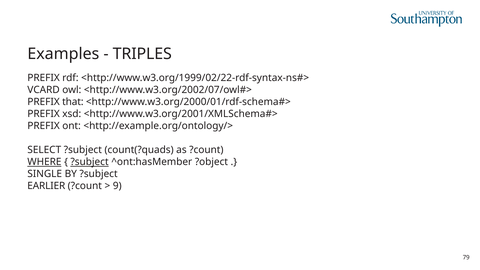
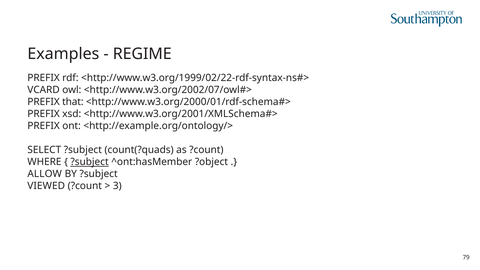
TRIPLES: TRIPLES -> REGIME (142, 54)
WHERE underline: present -> none (44, 162)
SINGLE: SINGLE -> ALLOW (45, 174)
EARLIER: EARLIER -> VIEWED (46, 186)
9: 9 -> 3 (117, 186)
